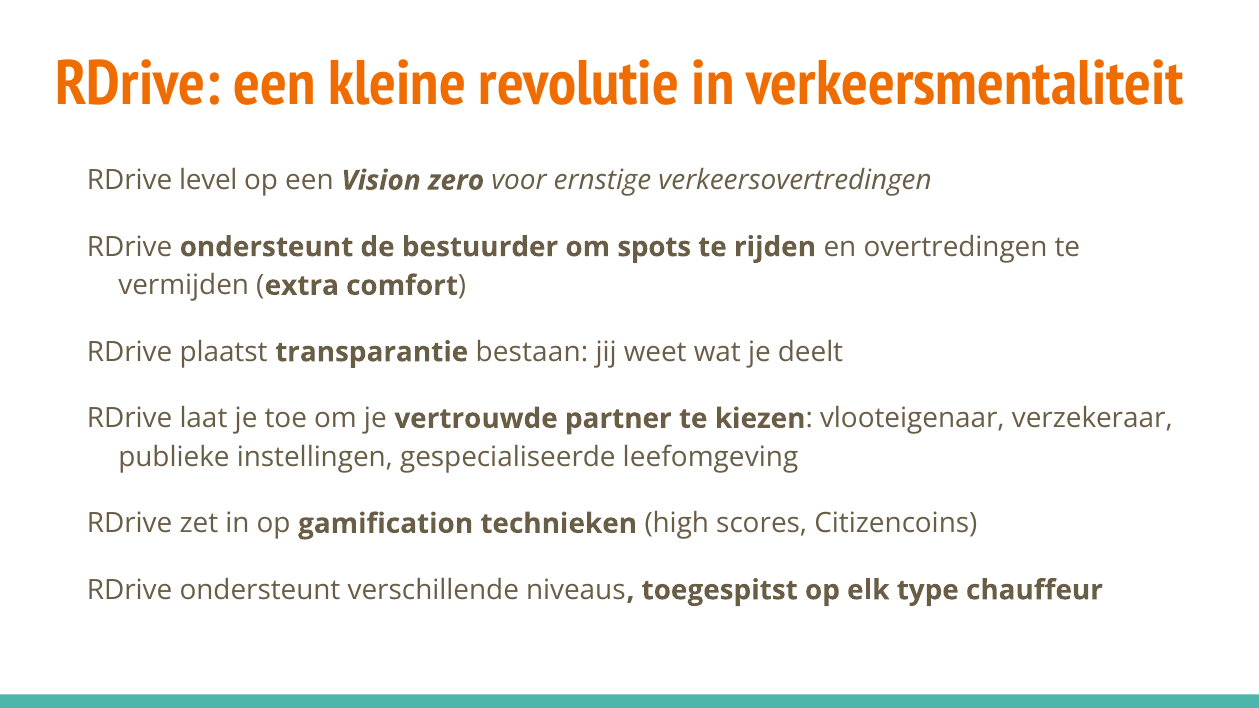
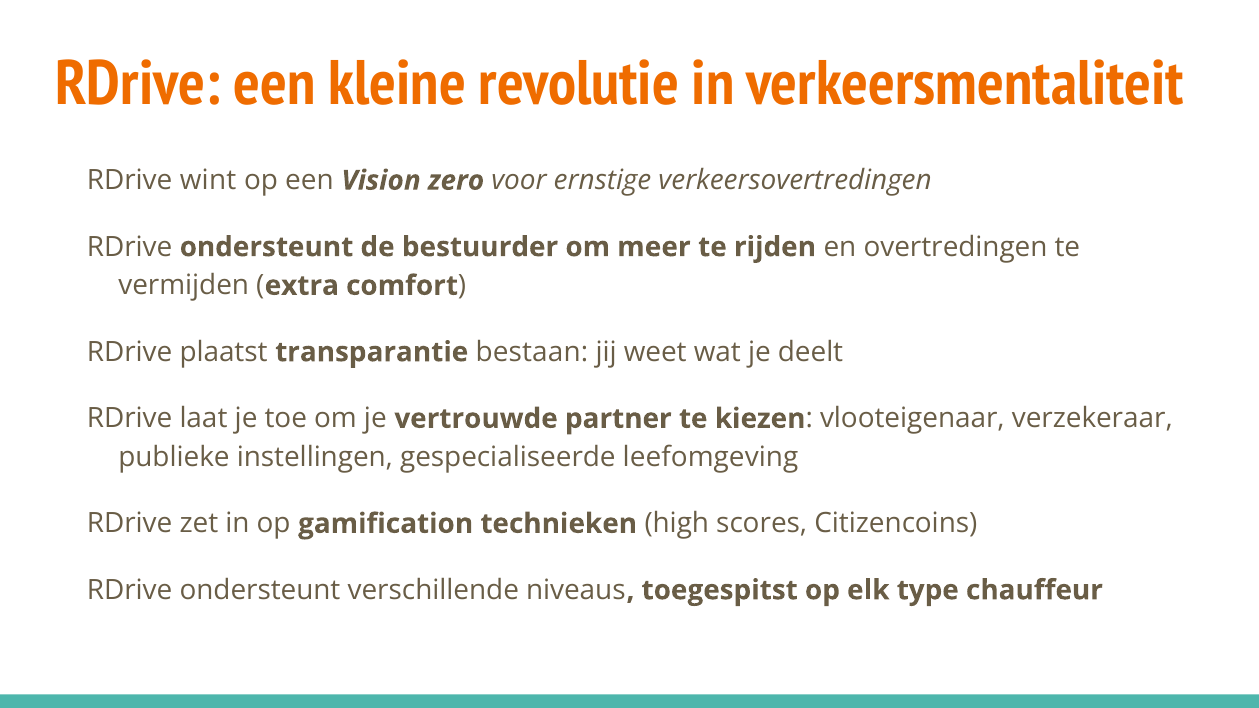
level: level -> wint (208, 181)
spots: spots -> meer (654, 247)
